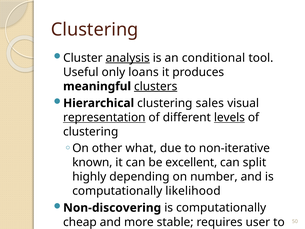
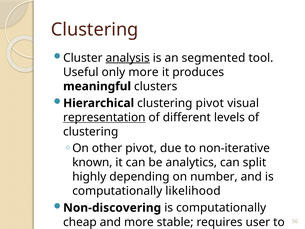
conditional: conditional -> segmented (214, 58)
only loans: loans -> more (144, 72)
clusters underline: present -> none (156, 86)
clustering sales: sales -> pivot (210, 103)
levels underline: present -> none (229, 117)
other what: what -> pivot (141, 148)
excellent: excellent -> analytics (191, 162)
